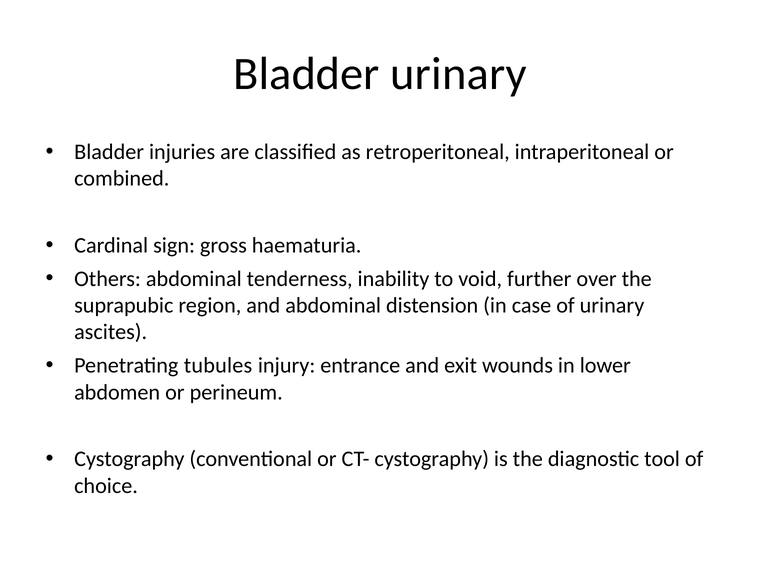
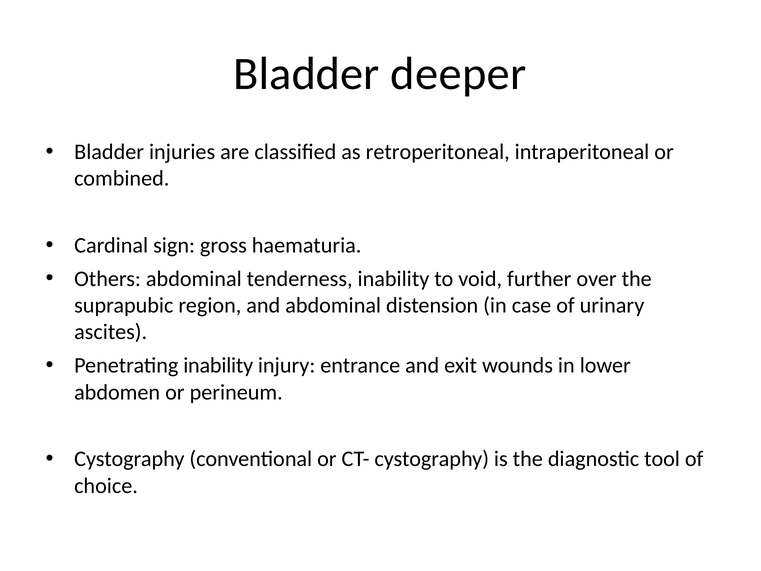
Bladder urinary: urinary -> deeper (458, 74)
Penetrating tubules: tubules -> inability (218, 365)
